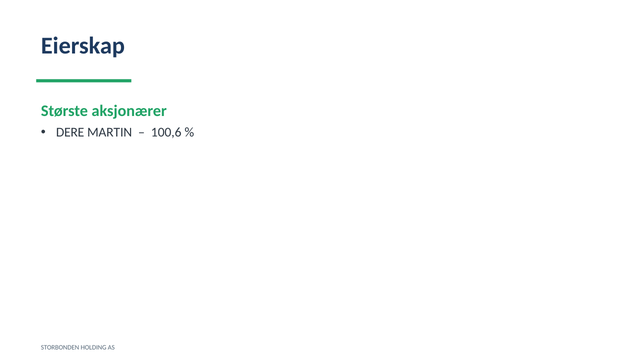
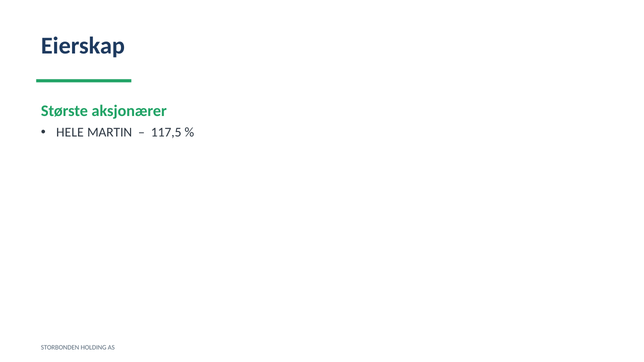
DERE: DERE -> HELE (70, 132)
100,6: 100,6 -> 117,5 (166, 132)
